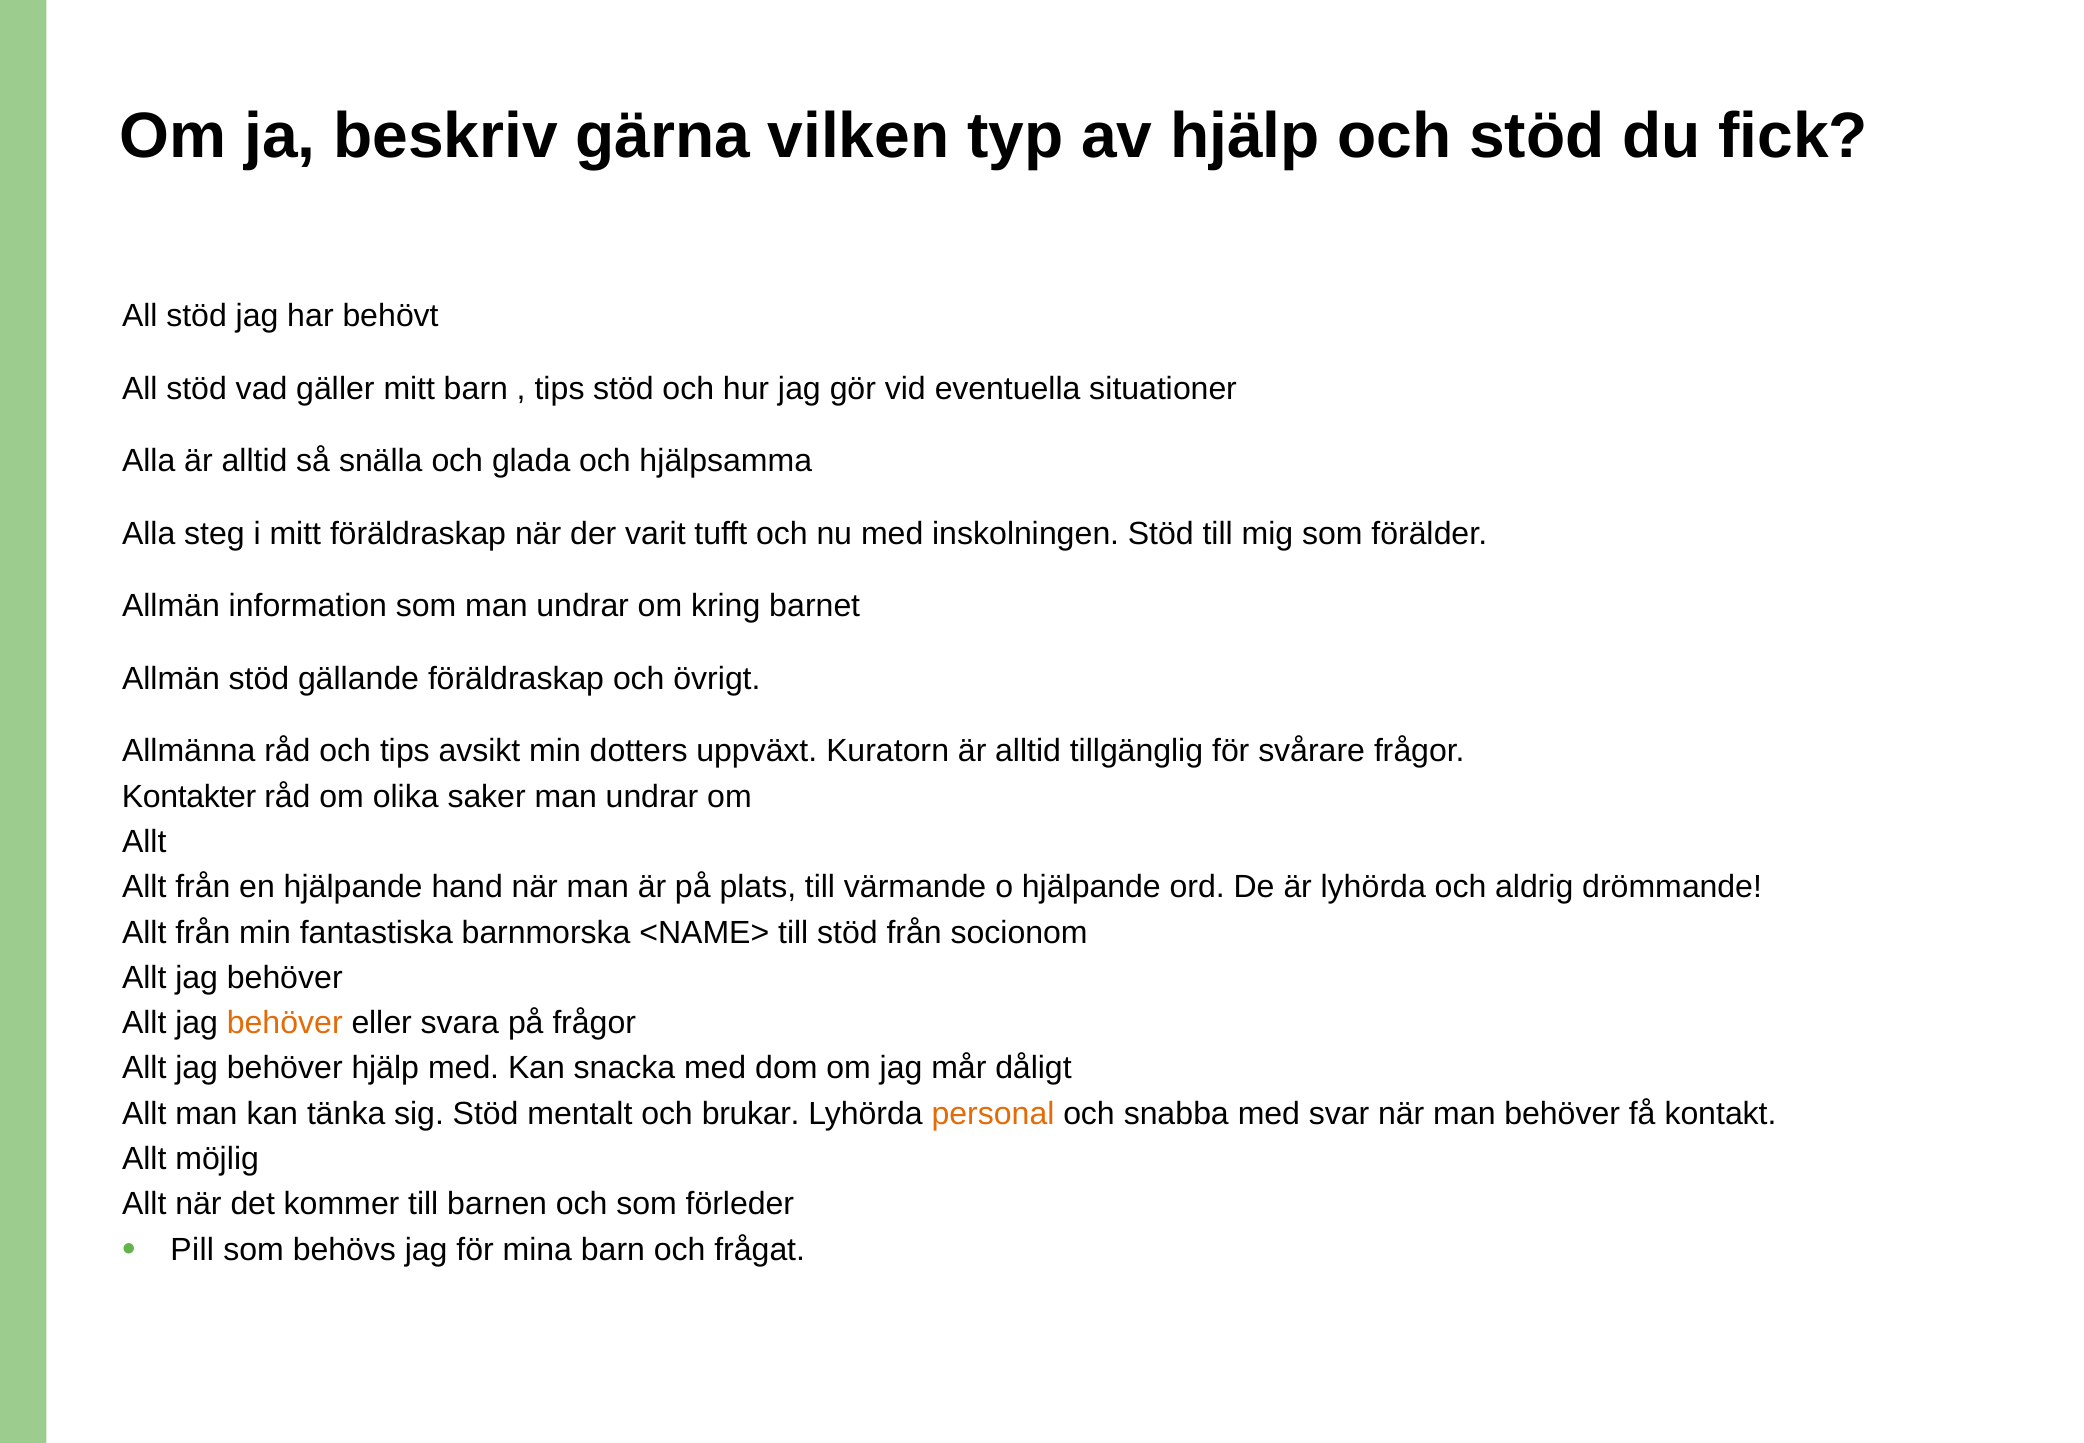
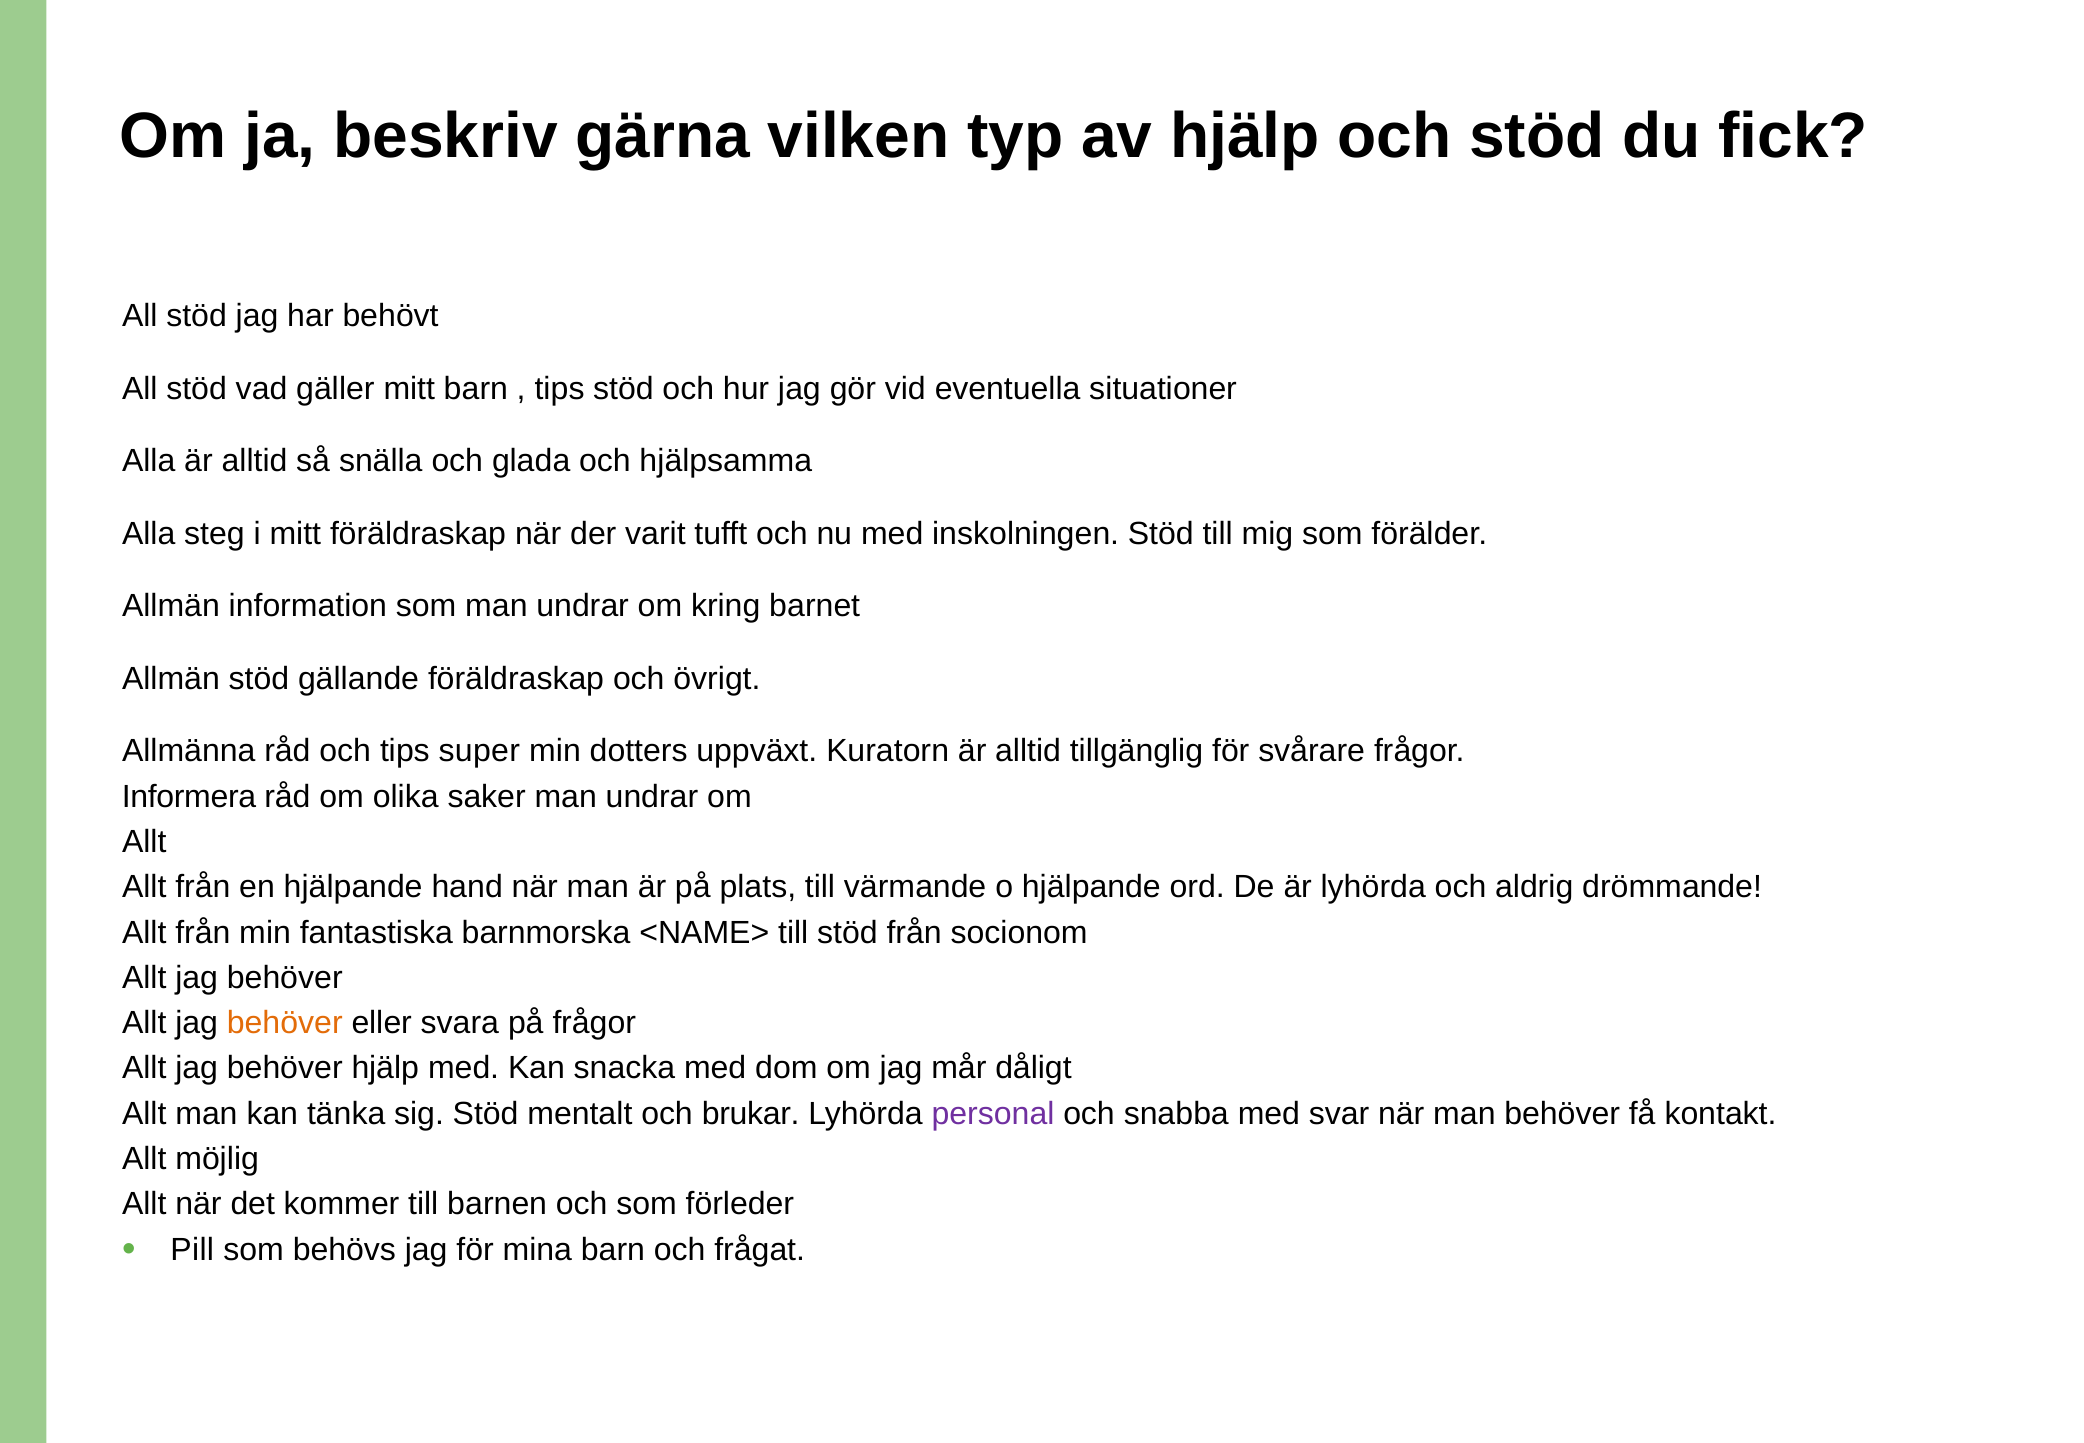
avsikt: avsikt -> super (479, 751)
Kontakter: Kontakter -> Informera (189, 796)
personal colour: orange -> purple (993, 1113)
